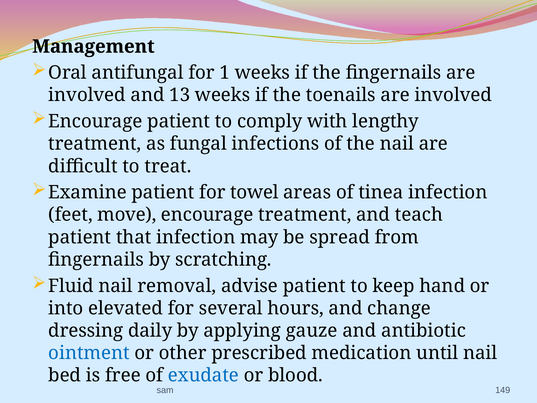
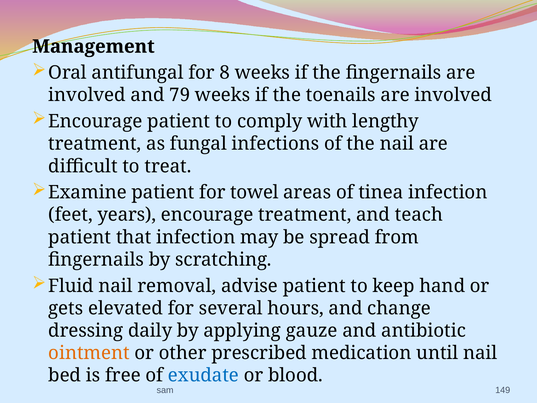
1: 1 -> 8 (225, 73)
13: 13 -> 79 (180, 95)
move: move -> years (127, 215)
into: into -> gets (66, 308)
ointment colour: blue -> orange (89, 353)
